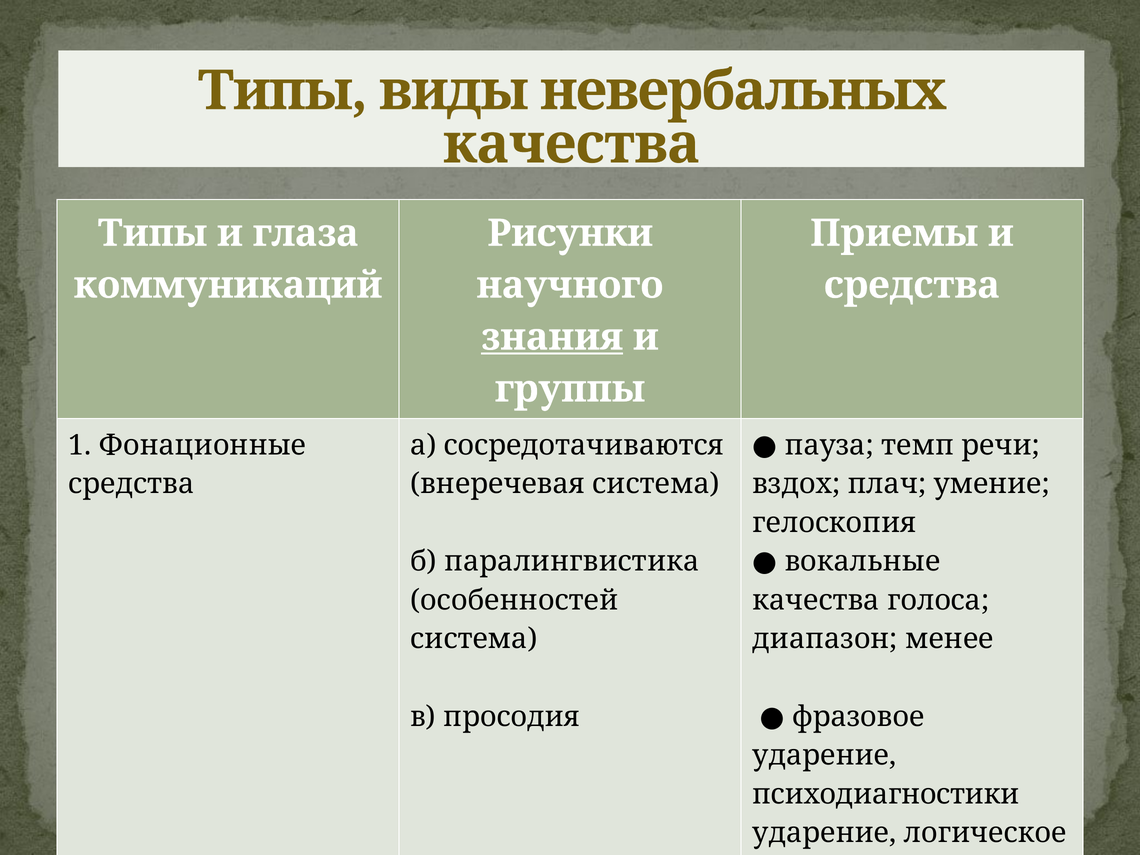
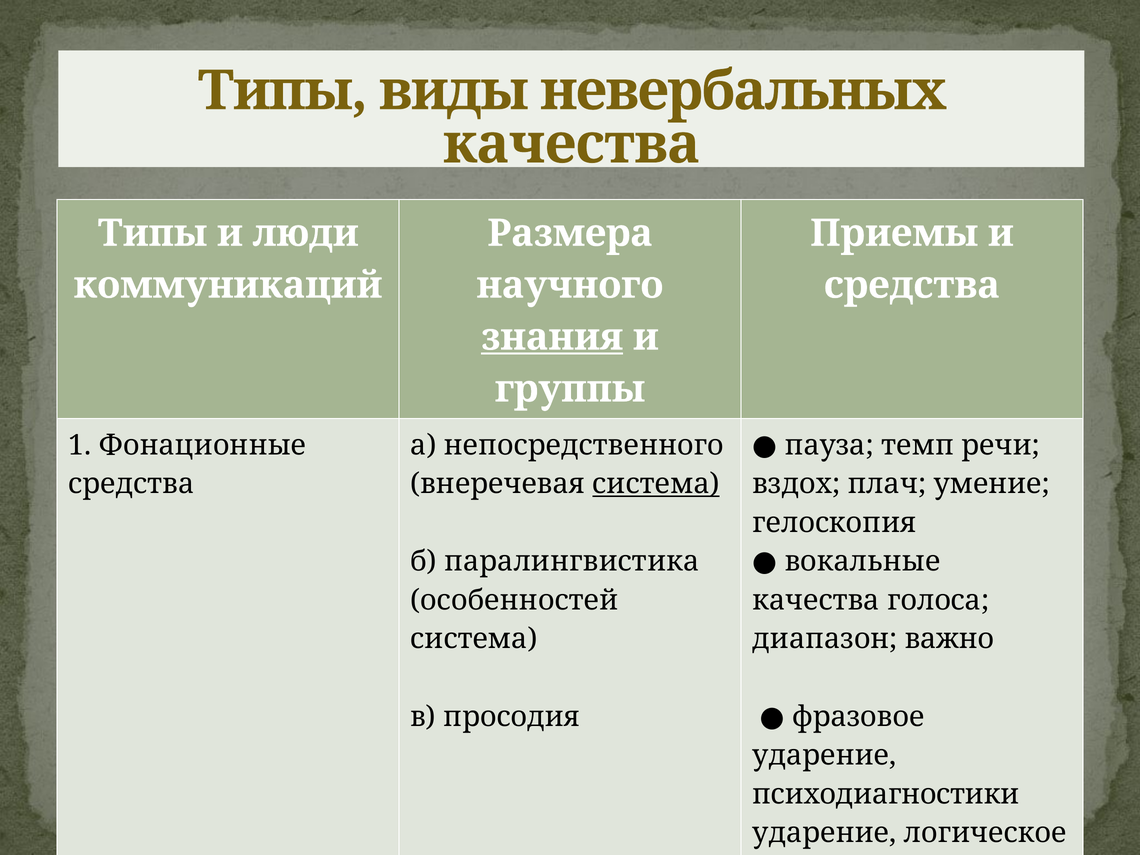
глаза: глаза -> люди (306, 233)
Рисунки: Рисунки -> Размера (570, 233)
сосредотачиваются: сосредотачиваются -> непосредственного (584, 445)
система underline: none -> present (656, 484)
менее: менее -> важно (949, 639)
